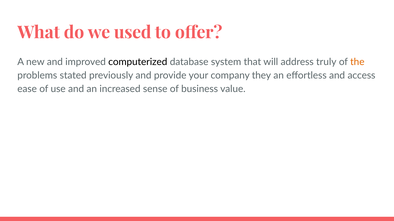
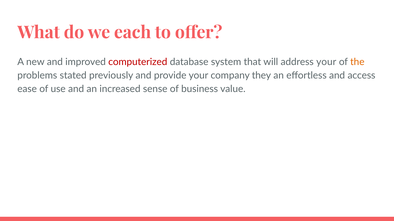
used: used -> each (133, 33)
computerized colour: black -> red (138, 62)
address truly: truly -> your (326, 62)
